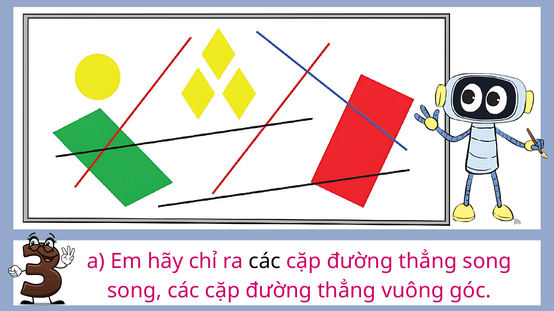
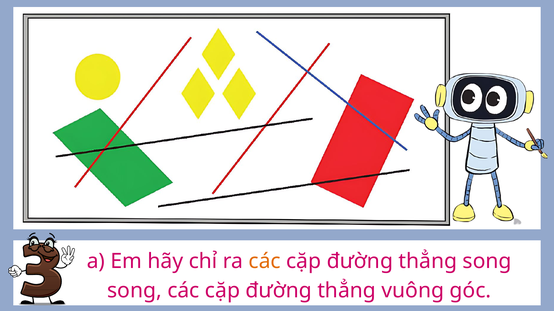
các colour: black -> orange (265, 262)
